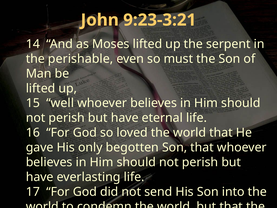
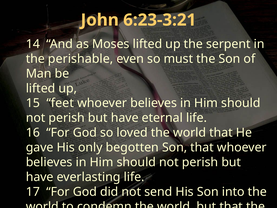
9:23-3:21: 9:23-3:21 -> 6:23-3:21 (160, 20)
well: well -> feet (60, 103)
